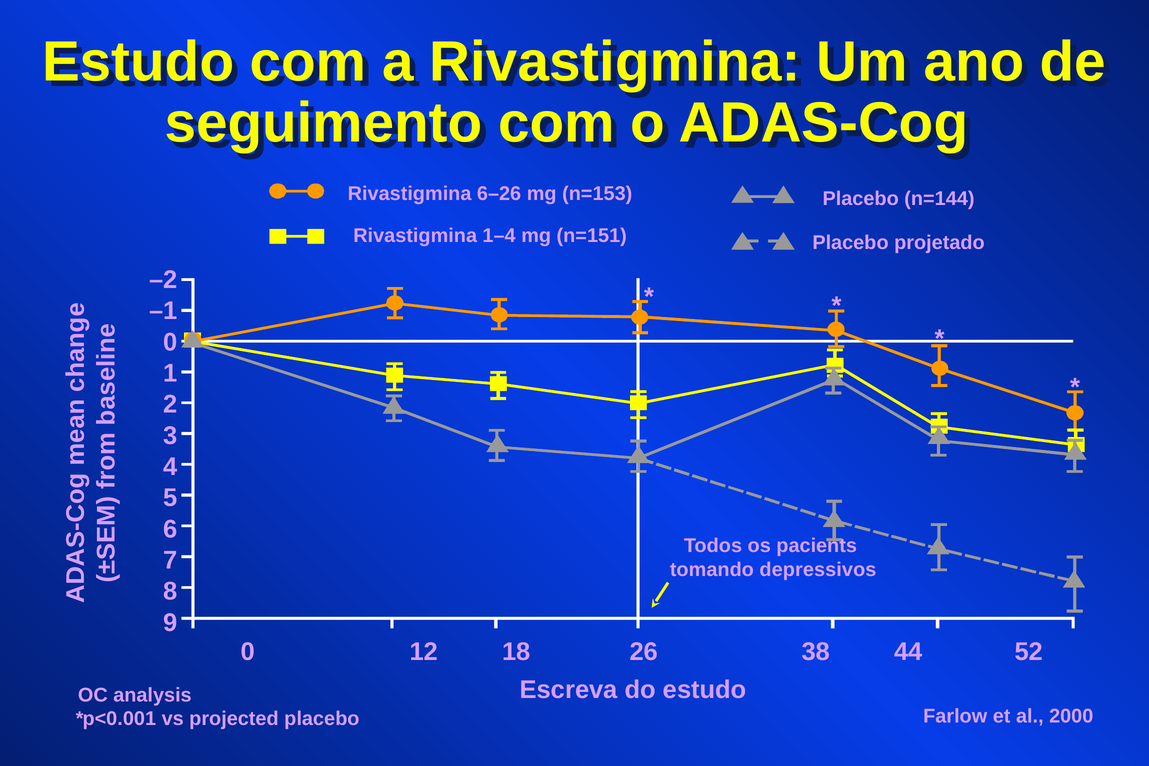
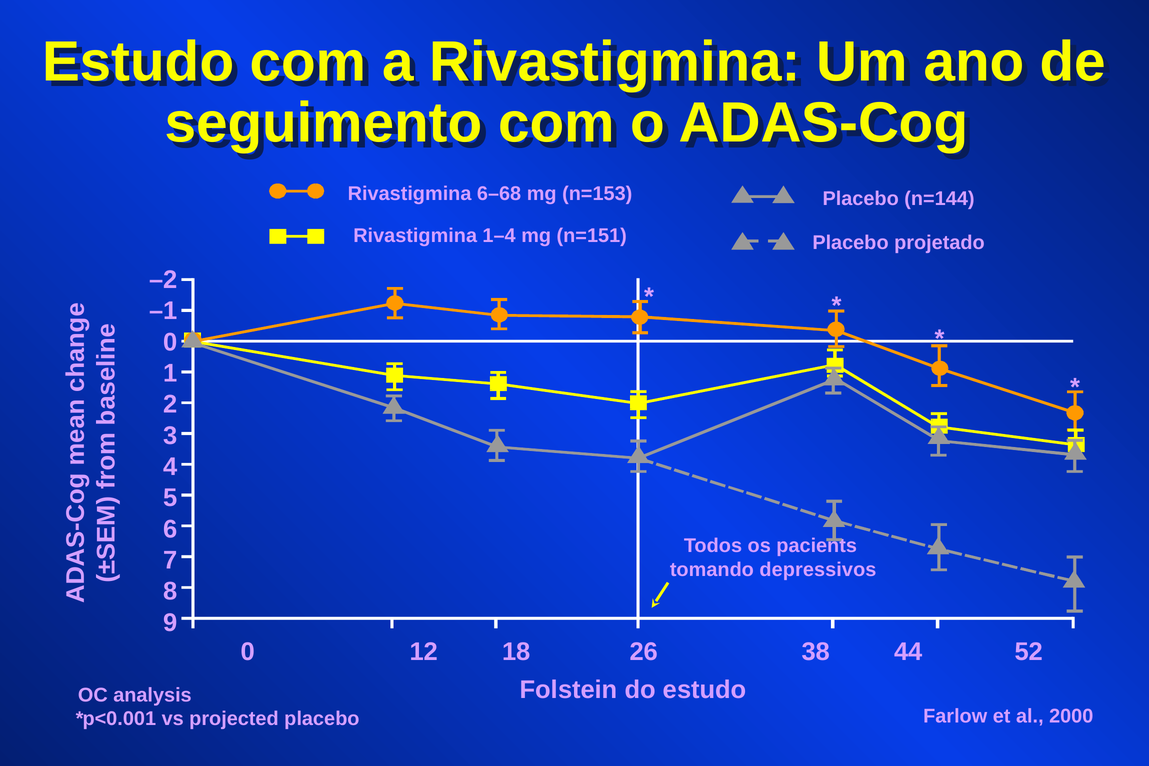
6–26: 6–26 -> 6–68 (499, 194)
Escreva: Escreva -> Folstein (569, 690)
